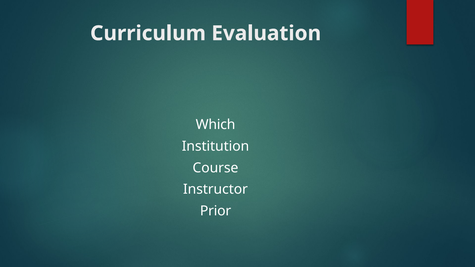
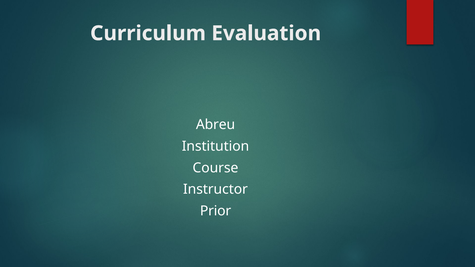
Which: Which -> Abreu (216, 125)
